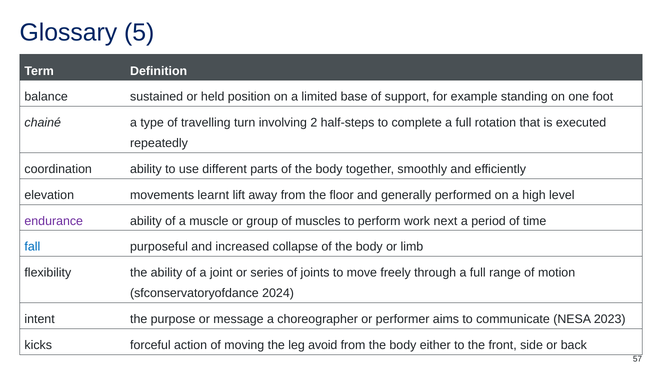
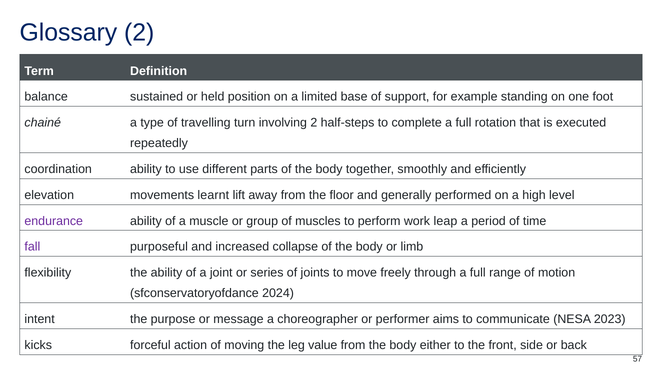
Glossary 5: 5 -> 2 (139, 33)
next: next -> leap (445, 221)
fall colour: blue -> purple (32, 247)
avoid: avoid -> value (323, 345)
